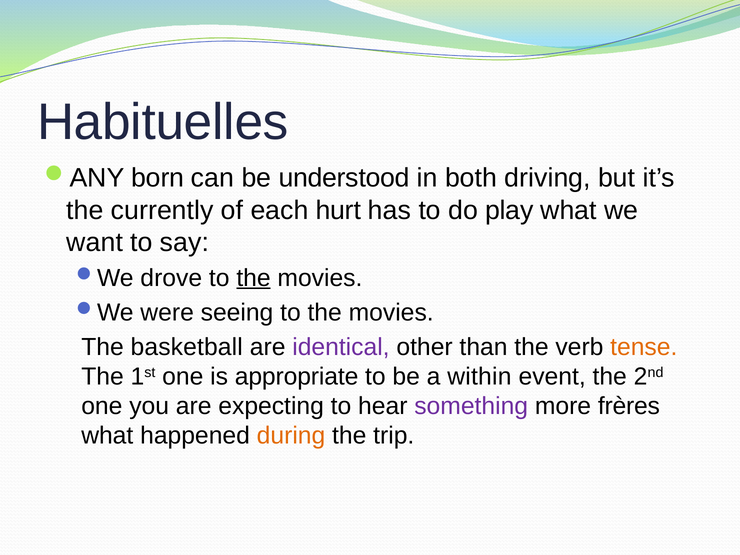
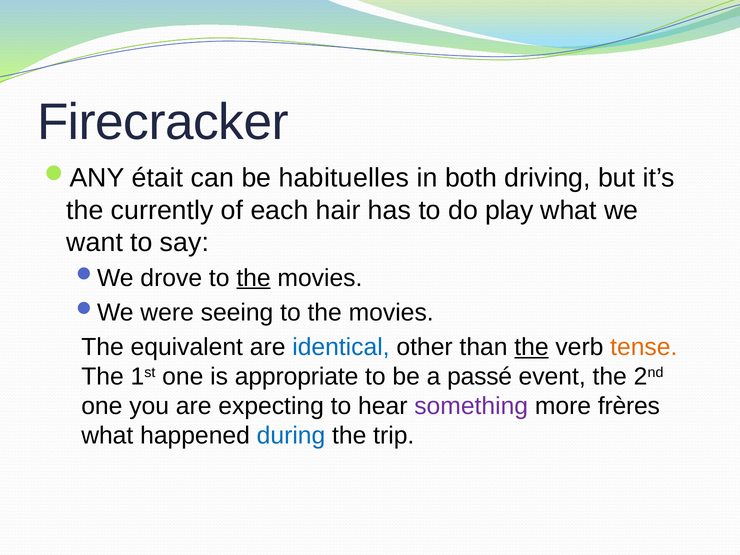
Habituelles: Habituelles -> Firecracker (163, 122)
born: born -> était (157, 178)
understood: understood -> habituelles (344, 178)
hurt: hurt -> hair (338, 210)
basketball: basketball -> equivalent (187, 347)
identical colour: purple -> blue (341, 347)
the underline: none -> present (531, 347)
within: within -> passé (480, 377)
during colour: orange -> blue (291, 436)
